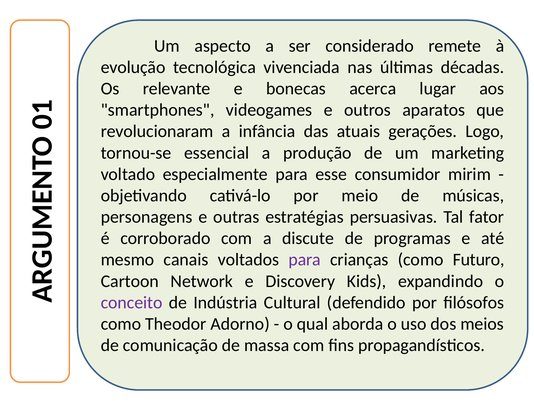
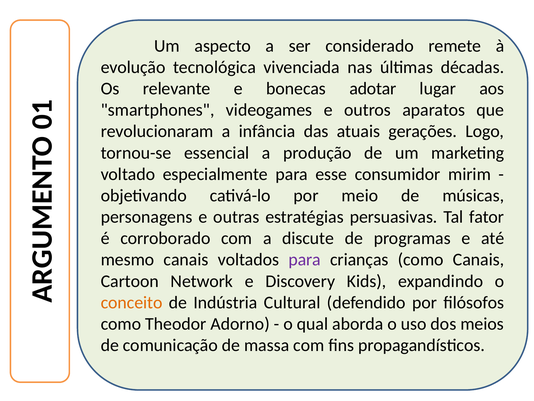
acerca: acerca -> adotar (373, 89)
como Futuro: Futuro -> Canais (479, 259)
conceito colour: purple -> orange (132, 302)
